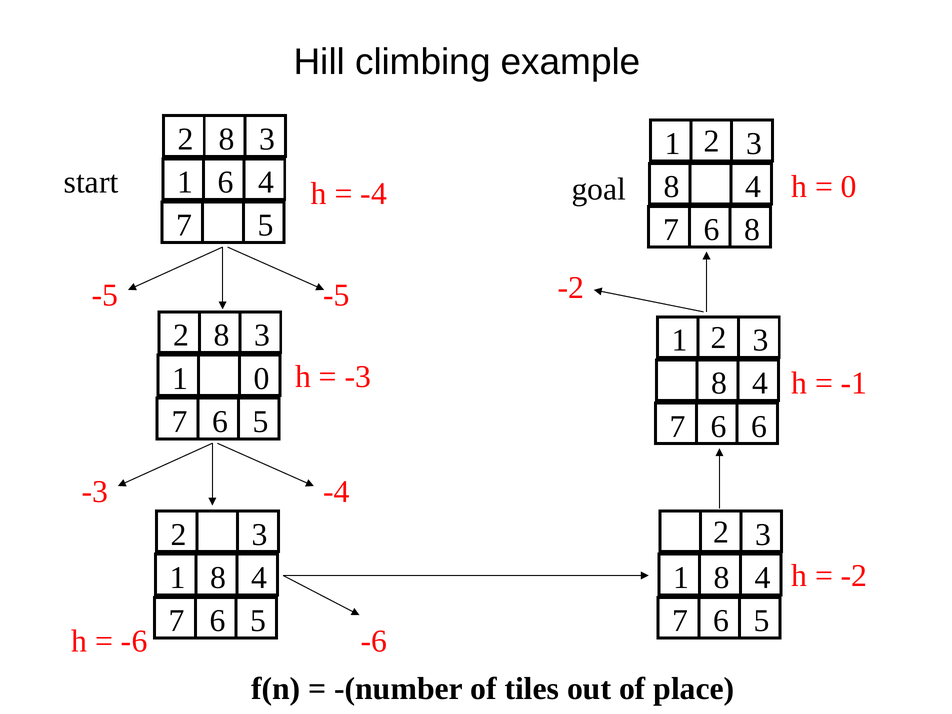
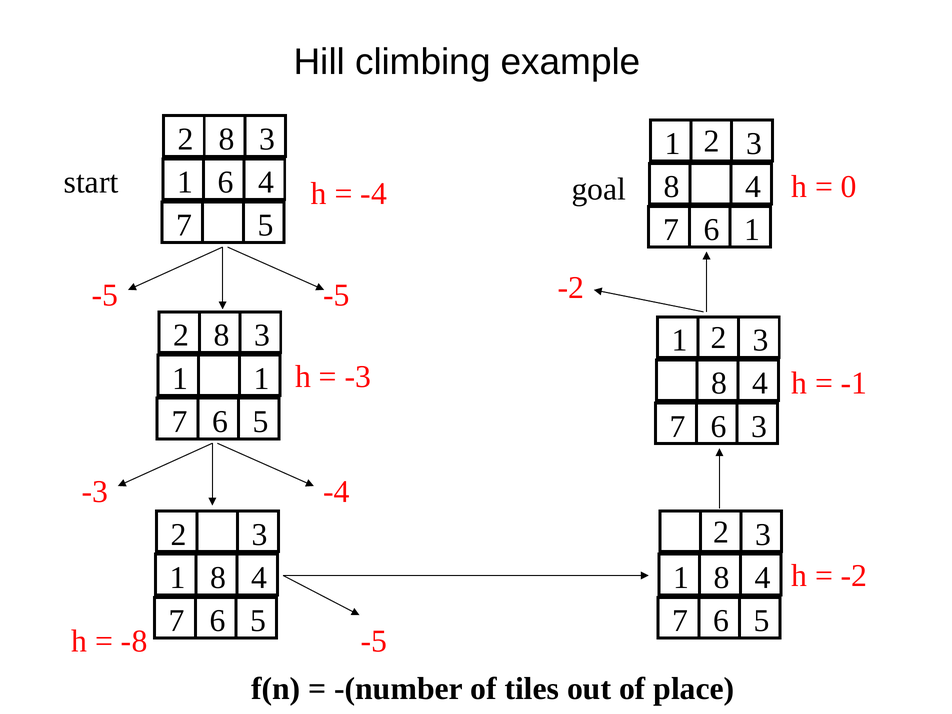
6 8: 8 -> 1 (752, 230)
1 0: 0 -> 1 (262, 379)
6 6: 6 -> 3 (759, 427)
-6: -6 -> -8 (134, 641)
-6: -6 -> -5 (374, 641)
